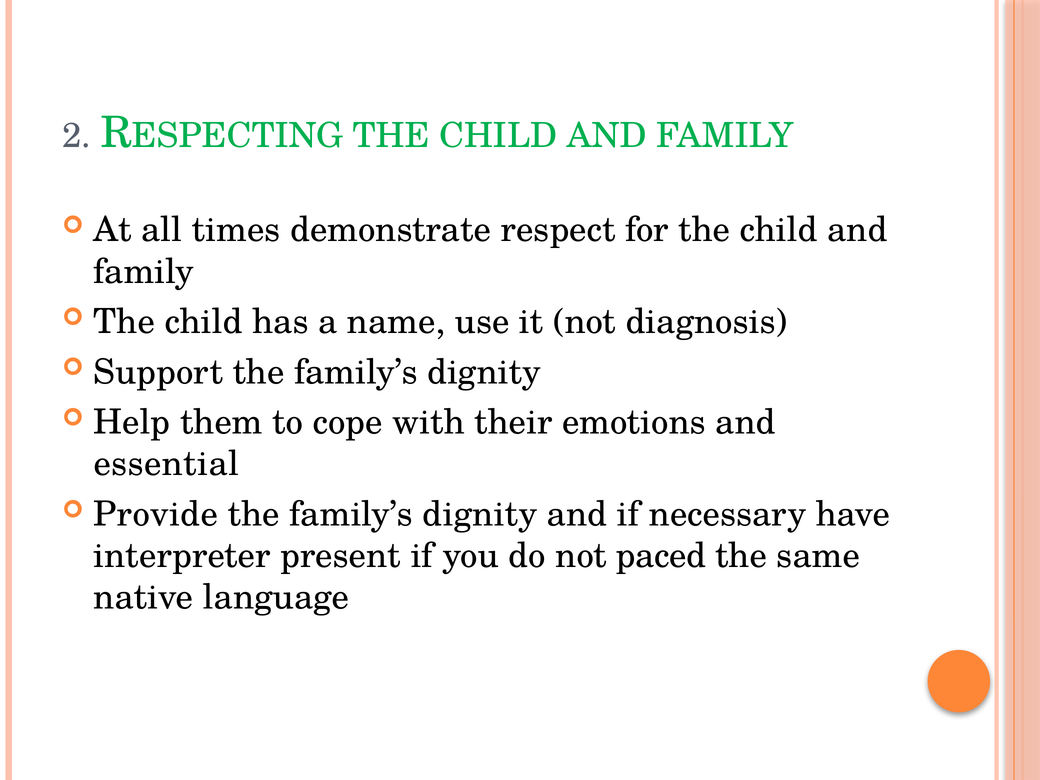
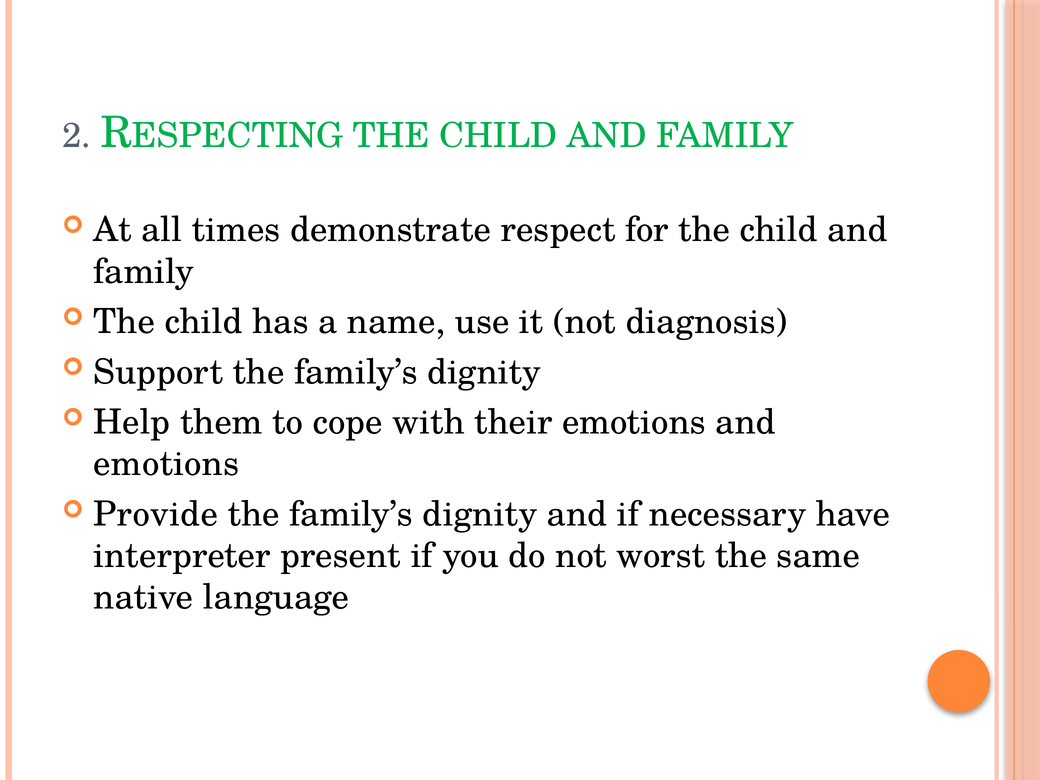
essential: essential -> emotions (166, 464)
paced: paced -> worst (661, 556)
